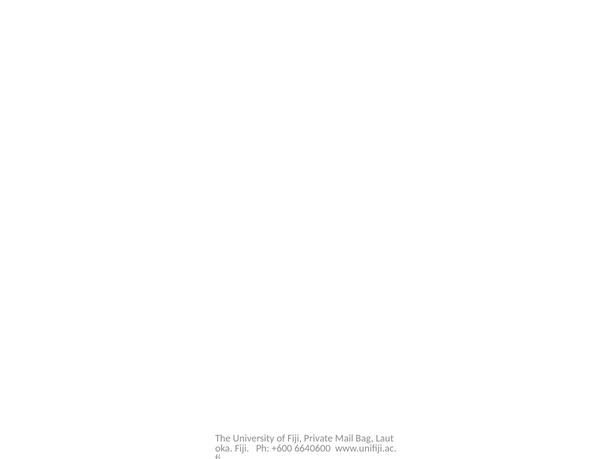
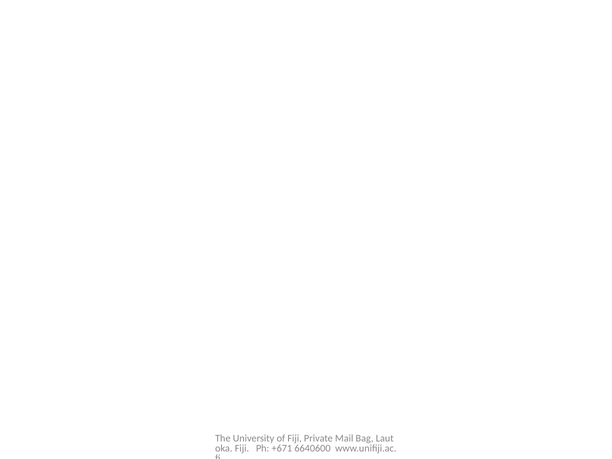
+600: +600 -> +671 (282, 448)
